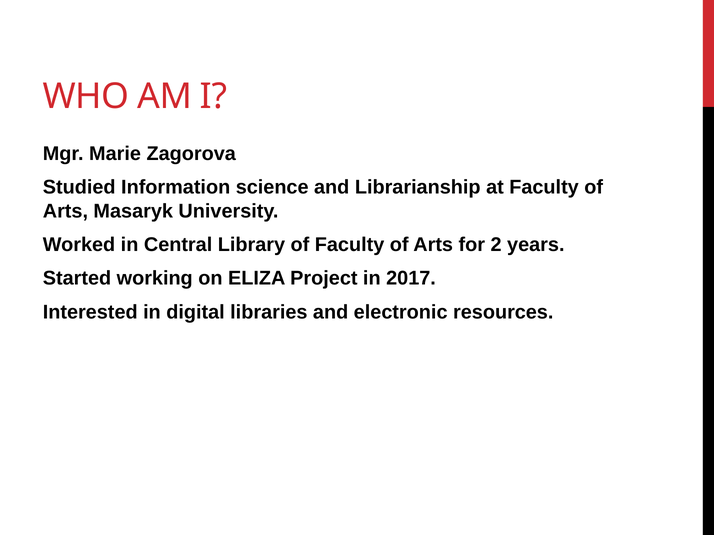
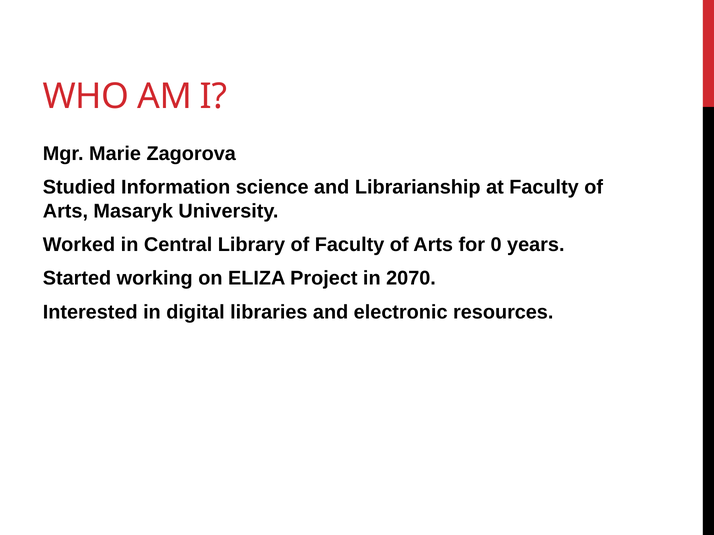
2: 2 -> 0 (496, 245)
2017: 2017 -> 2070 (411, 279)
